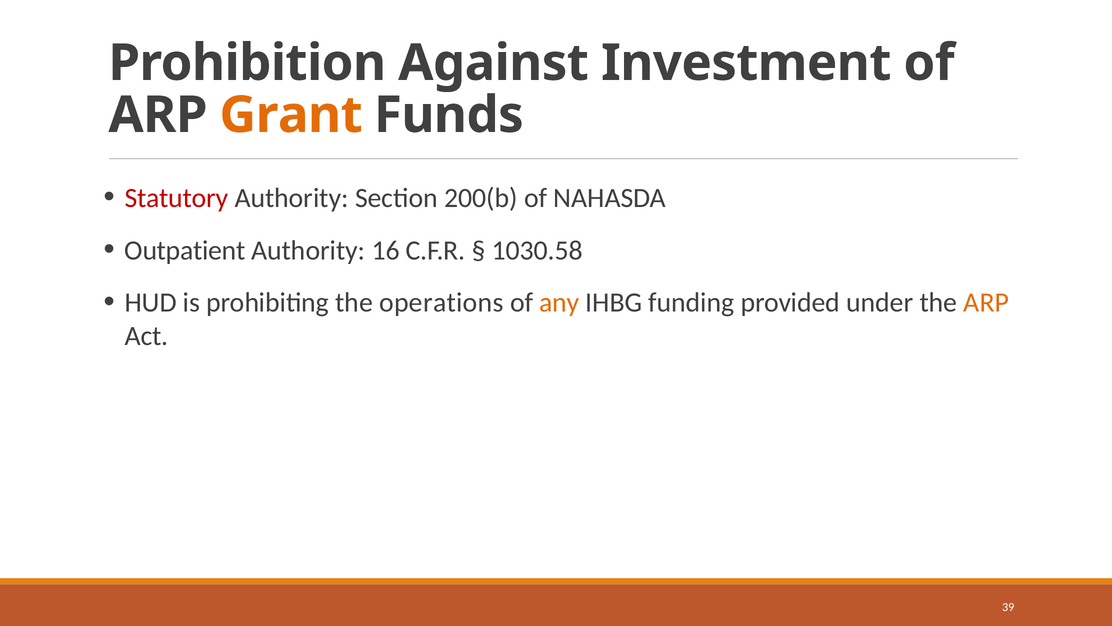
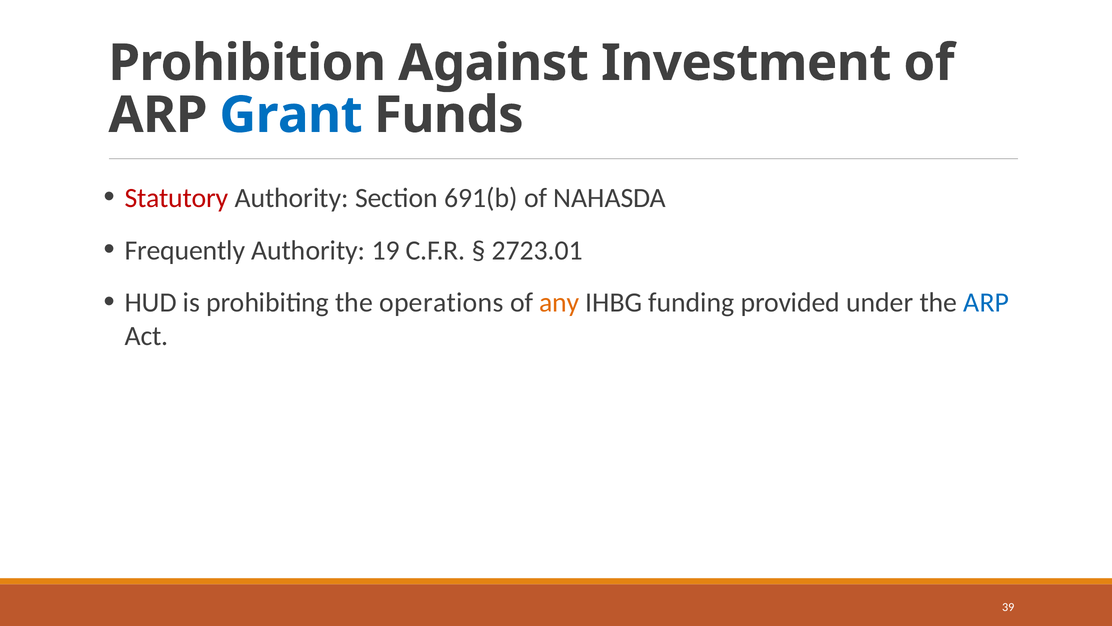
Grant colour: orange -> blue (291, 115)
200(b: 200(b -> 691(b (481, 198)
Outpatient: Outpatient -> Frequently (185, 250)
16: 16 -> 19 (386, 250)
1030.58: 1030.58 -> 2723.01 (537, 250)
ARP colour: orange -> blue (986, 302)
